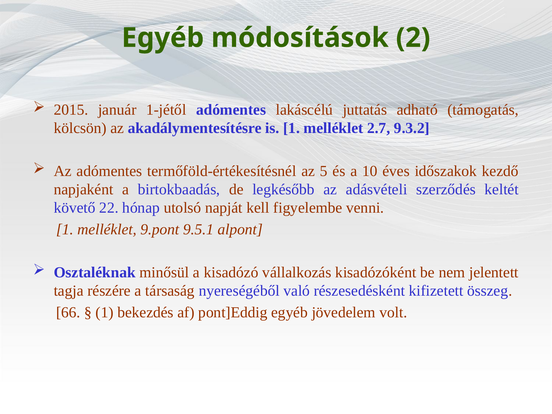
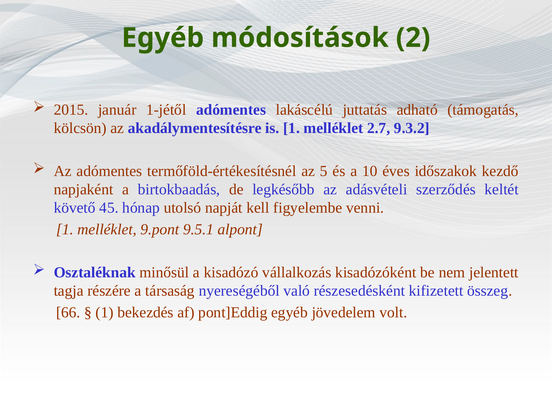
22: 22 -> 45 (109, 208)
